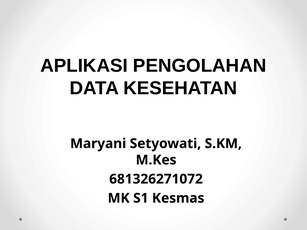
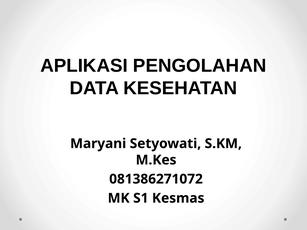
681326271072: 681326271072 -> 081386271072 (156, 179)
